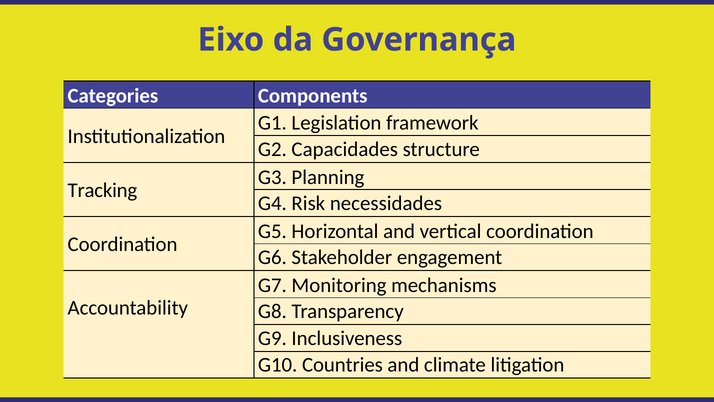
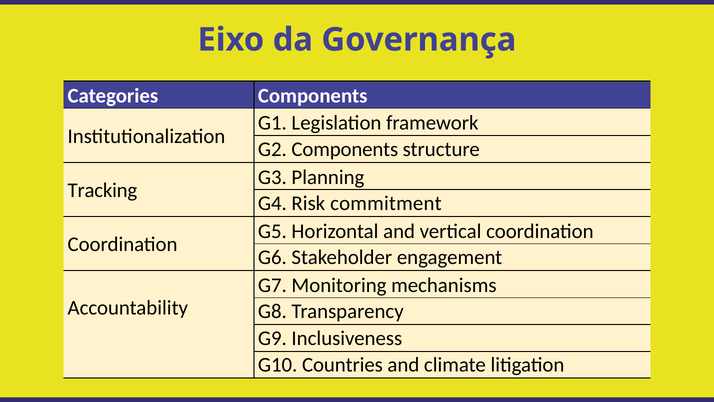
G2 Capacidades: Capacidades -> Components (345, 149)
necessidades: necessidades -> commitment (386, 203)
